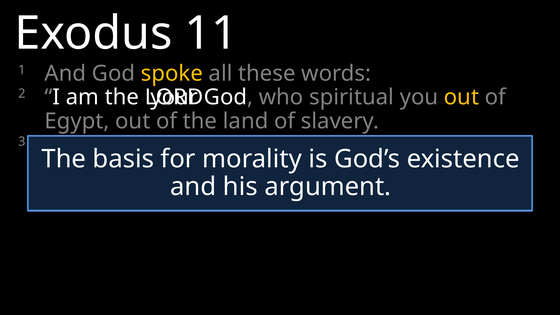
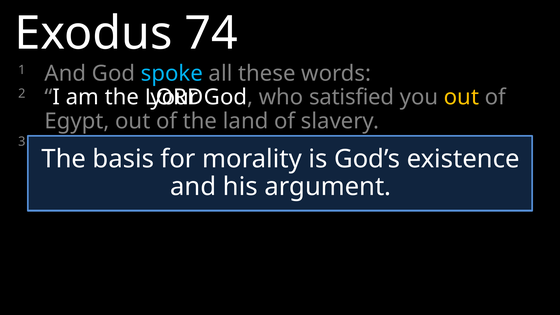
11: 11 -> 74 (211, 33)
spoke colour: yellow -> light blue (172, 73)
spiritual: spiritual -> satisfied (352, 97)
